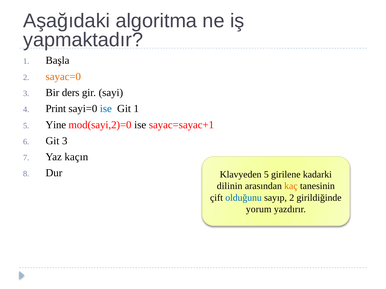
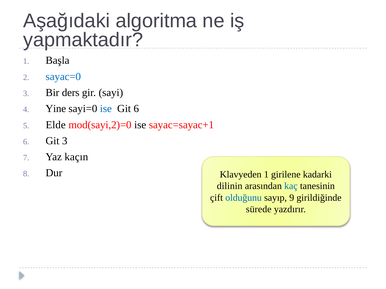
sayac=0 colour: orange -> blue (63, 77)
Print: Print -> Yine (56, 109)
Git 1: 1 -> 6 (136, 109)
Yine: Yine -> Elde (56, 125)
Klavyeden 5: 5 -> 1 (266, 175)
kaç colour: orange -> blue (291, 186)
sayıp 2: 2 -> 9 (292, 198)
yorum: yorum -> sürede (259, 210)
